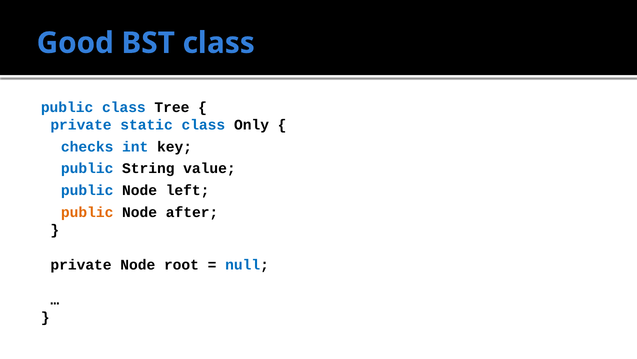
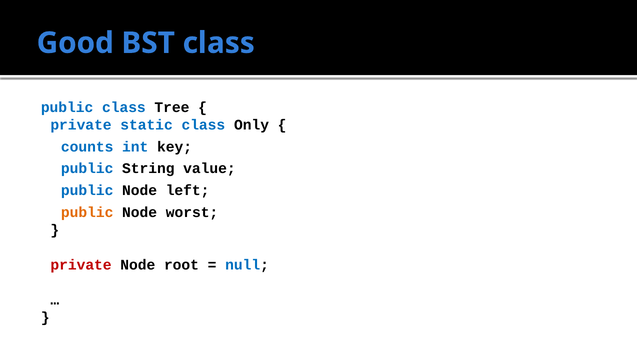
checks: checks -> counts (87, 147)
after: after -> worst (192, 212)
private colour: black -> red (81, 264)
